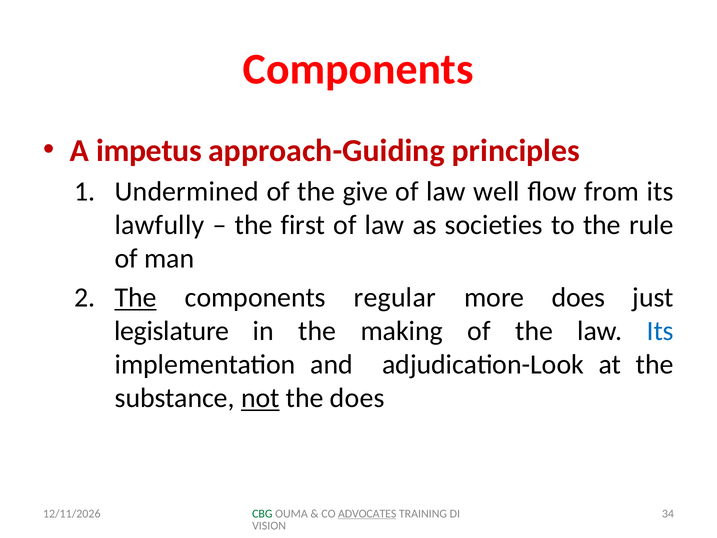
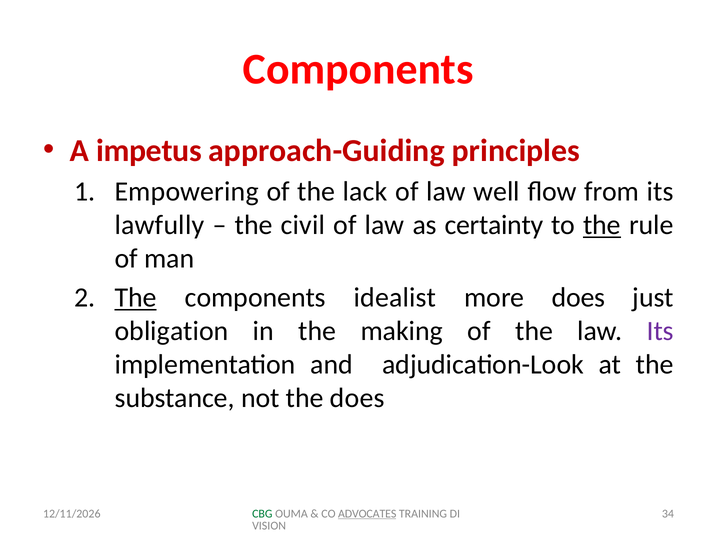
Undermined: Undermined -> Empowering (187, 192)
give: give -> lack (365, 192)
first: first -> civil (303, 225)
societies: societies -> certainty (494, 225)
the underline: none -> present (602, 225)
regular: regular -> idealist (395, 298)
legislature: legislature -> obligation (172, 331)
Its colour: blue -> purple (660, 331)
not underline: present -> none (260, 398)
